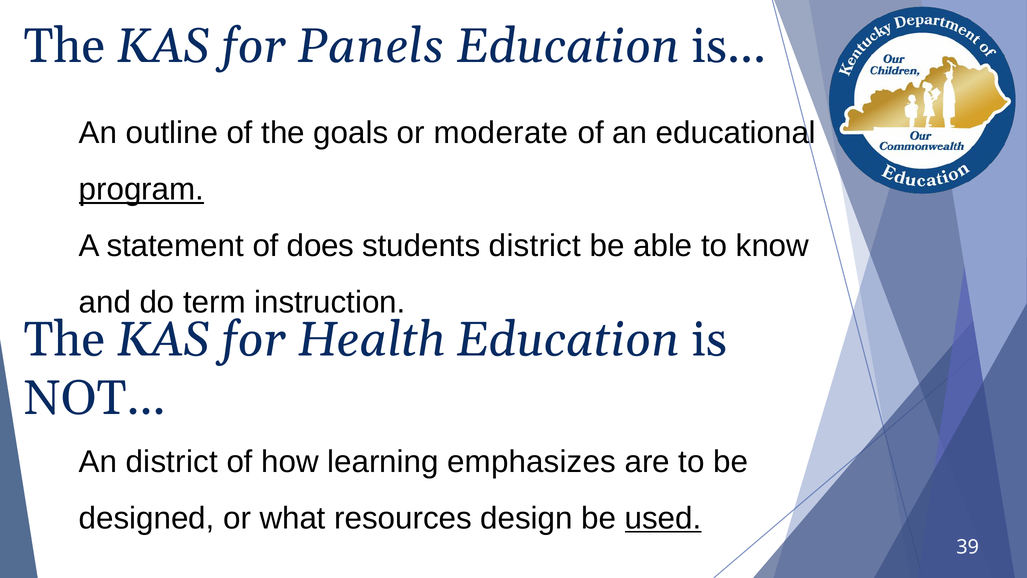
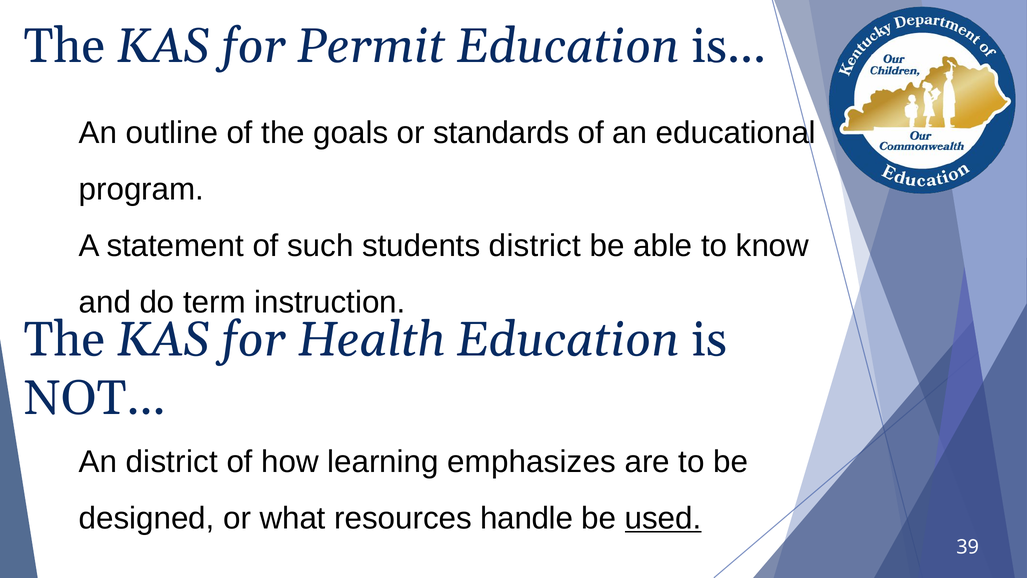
Panels: Panels -> Permit (372, 46)
moderate: moderate -> standards (501, 133)
program underline: present -> none (141, 190)
does: does -> such (320, 246)
design: design -> handle (527, 518)
